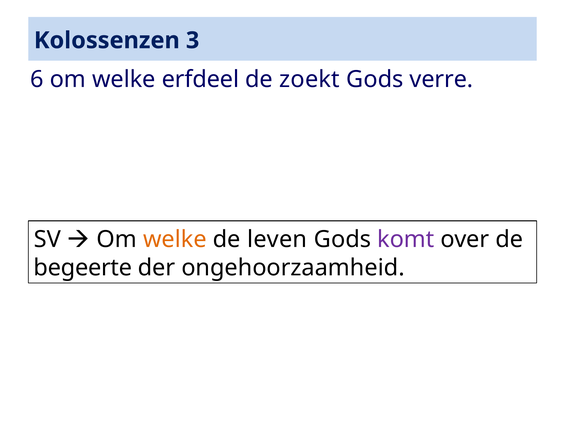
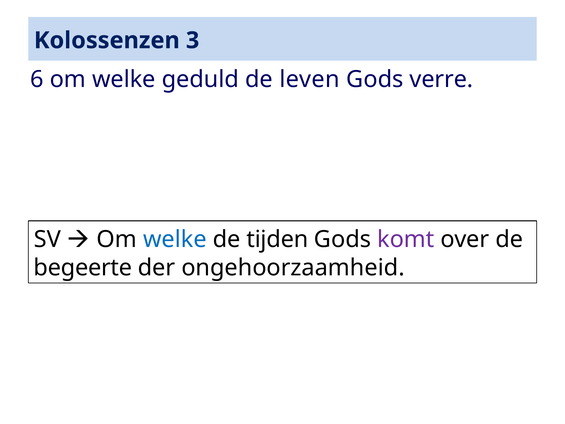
erfdeel: erfdeel -> geduld (200, 79)
zoekt: zoekt -> leven (310, 79)
welke colour: orange -> blue (175, 239)
leven: leven -> tijden (277, 239)
